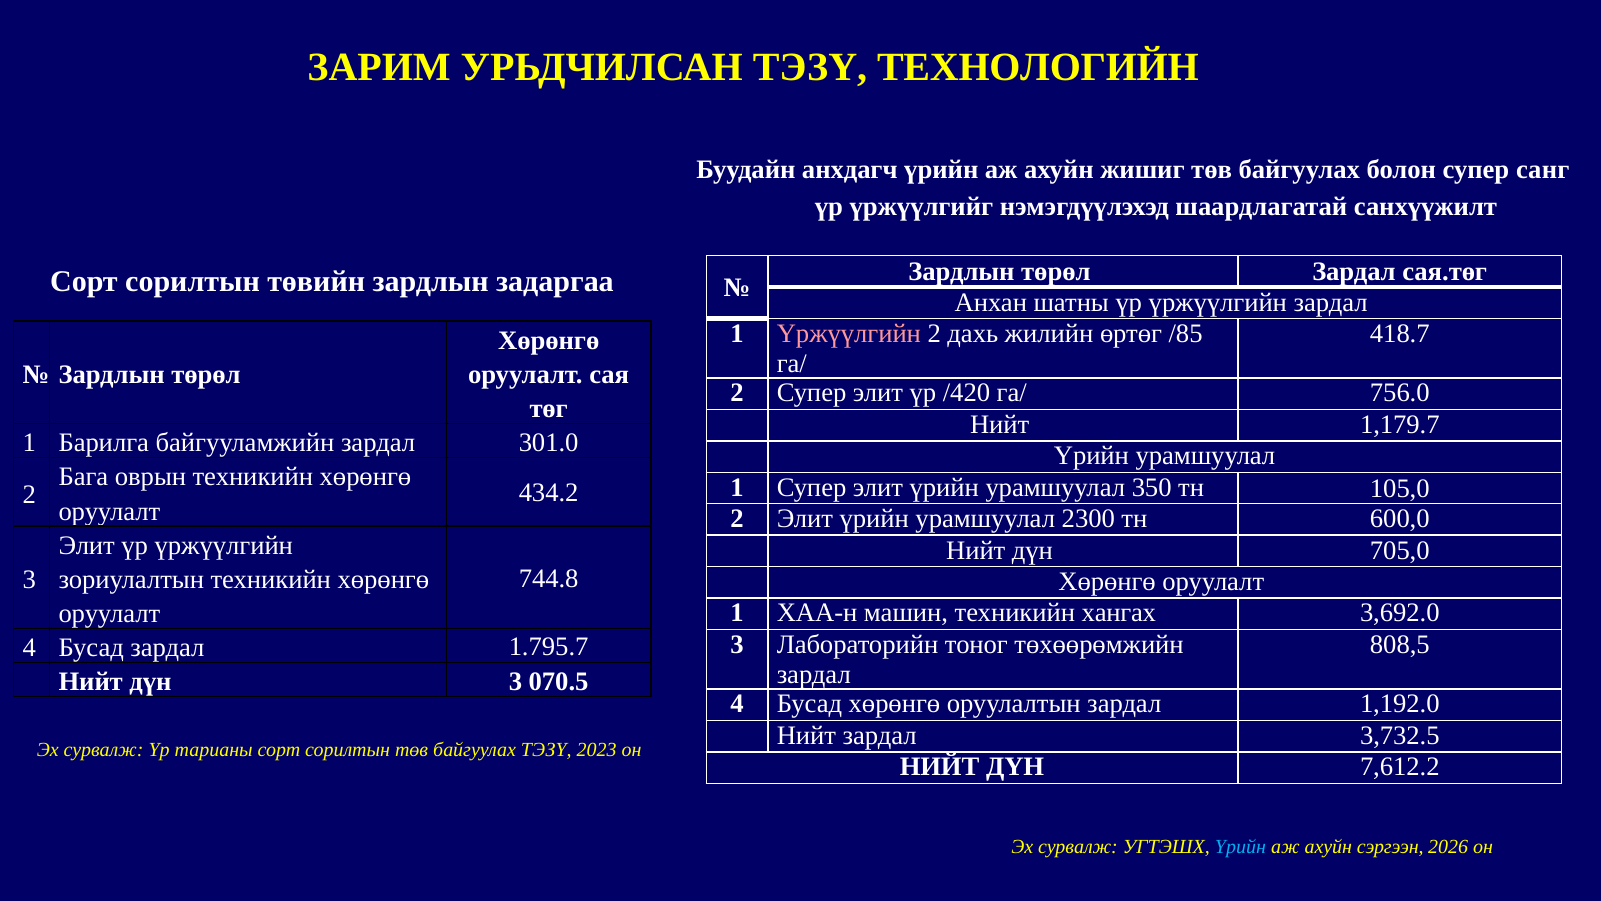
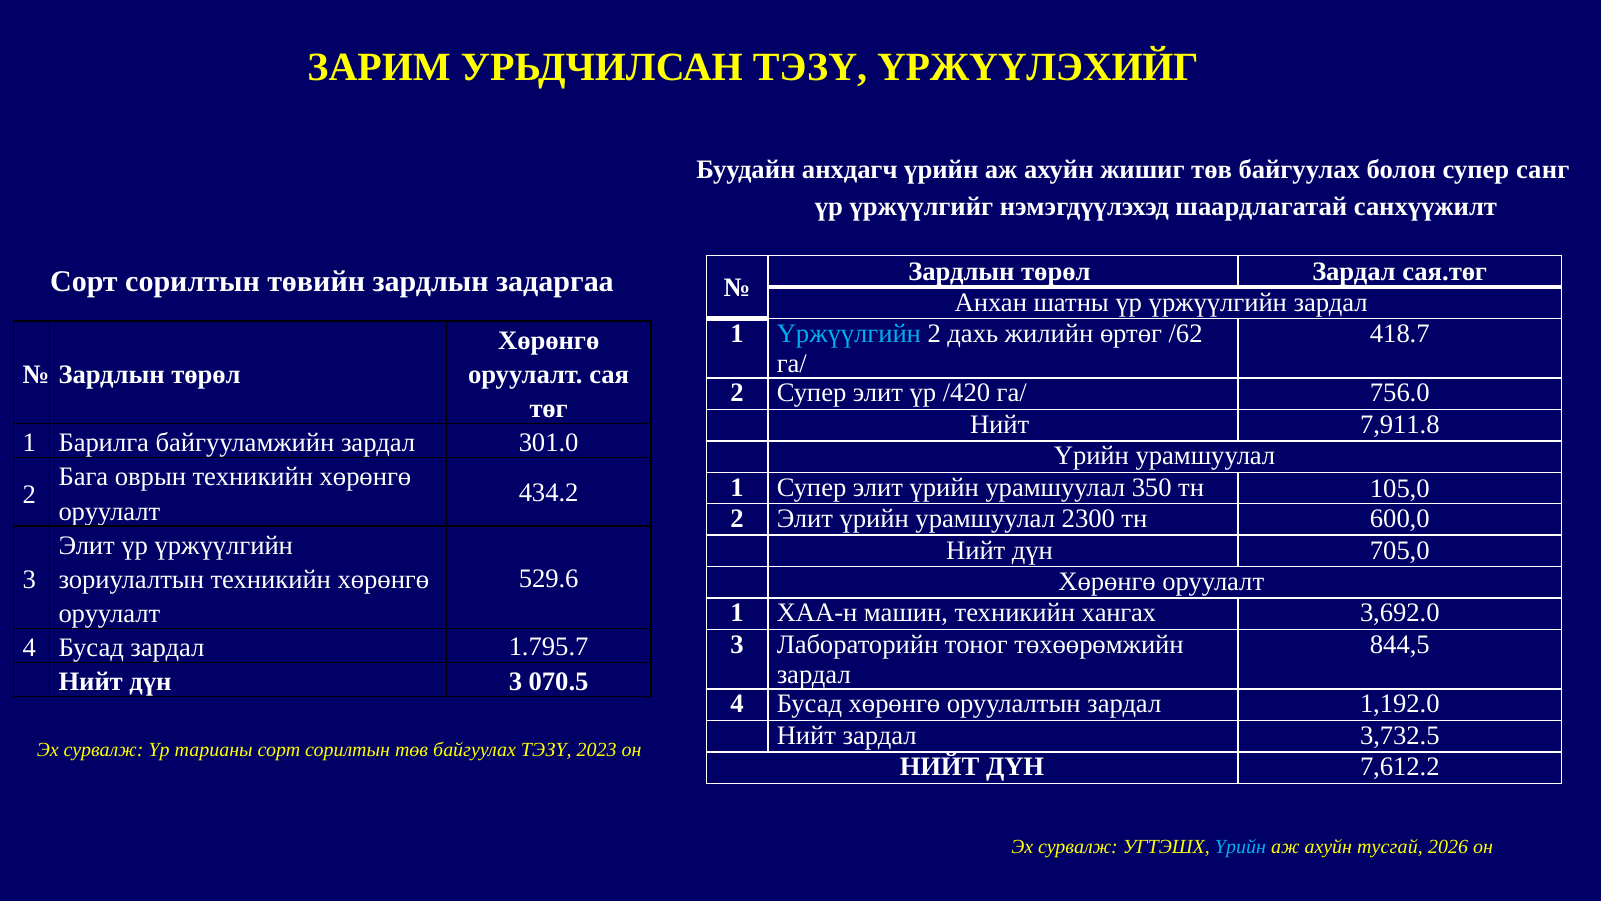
ТЕХНОЛОГИЙН: ТЕХНОЛОГИЙН -> ҮРЖҮҮЛЭХИЙГ (1038, 68)
Үржүүлгийн colour: pink -> light blue (849, 333)
/85: /85 -> /62 (1186, 333)
1,179.7: 1,179.7 -> 7,911.8 (1400, 424)
744.8: 744.8 -> 529.6 (549, 578)
808,5: 808,5 -> 844,5 (1400, 644)
сэргээн: сэргээн -> тусгай (1390, 847)
